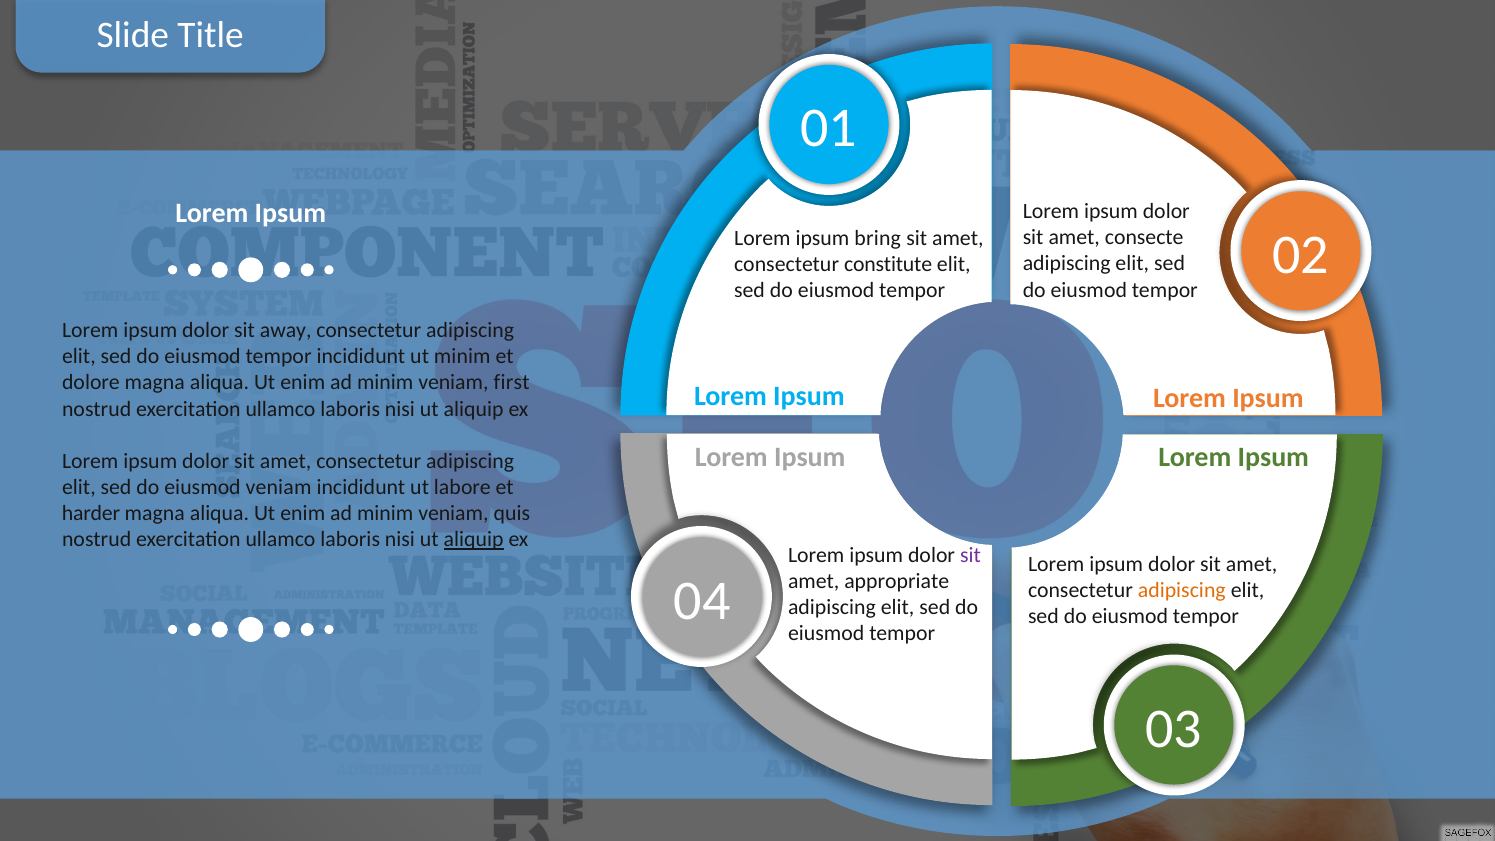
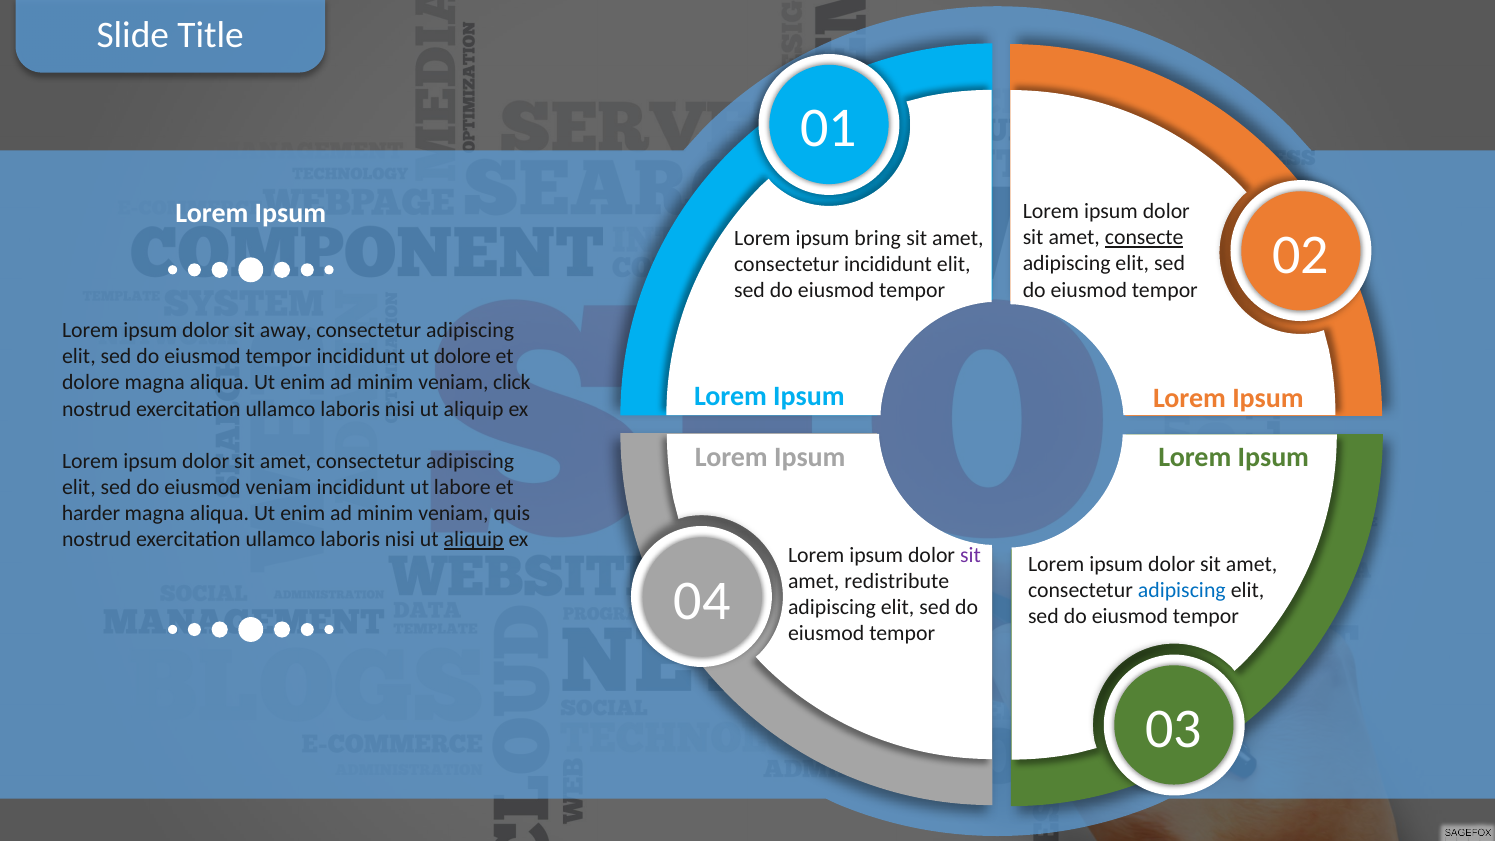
consecte underline: none -> present (1144, 238)
consectetur constitute: constitute -> incididunt (888, 265)
ut minim: minim -> dolore (462, 356)
first: first -> click (512, 383)
appropriate: appropriate -> redistribute (897, 581)
adipiscing colour: orange -> blue (1182, 590)
